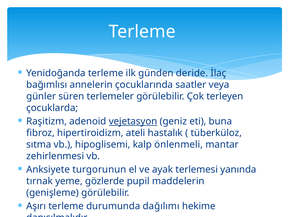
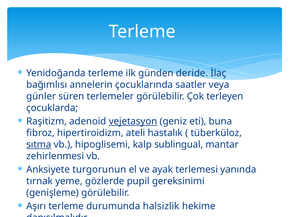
sıtma underline: none -> present (39, 144)
önlenmeli: önlenmeli -> sublingual (179, 144)
maddelerin: maddelerin -> gereksinimi (178, 181)
dağılımı: dağılımı -> halsizlik (161, 206)
